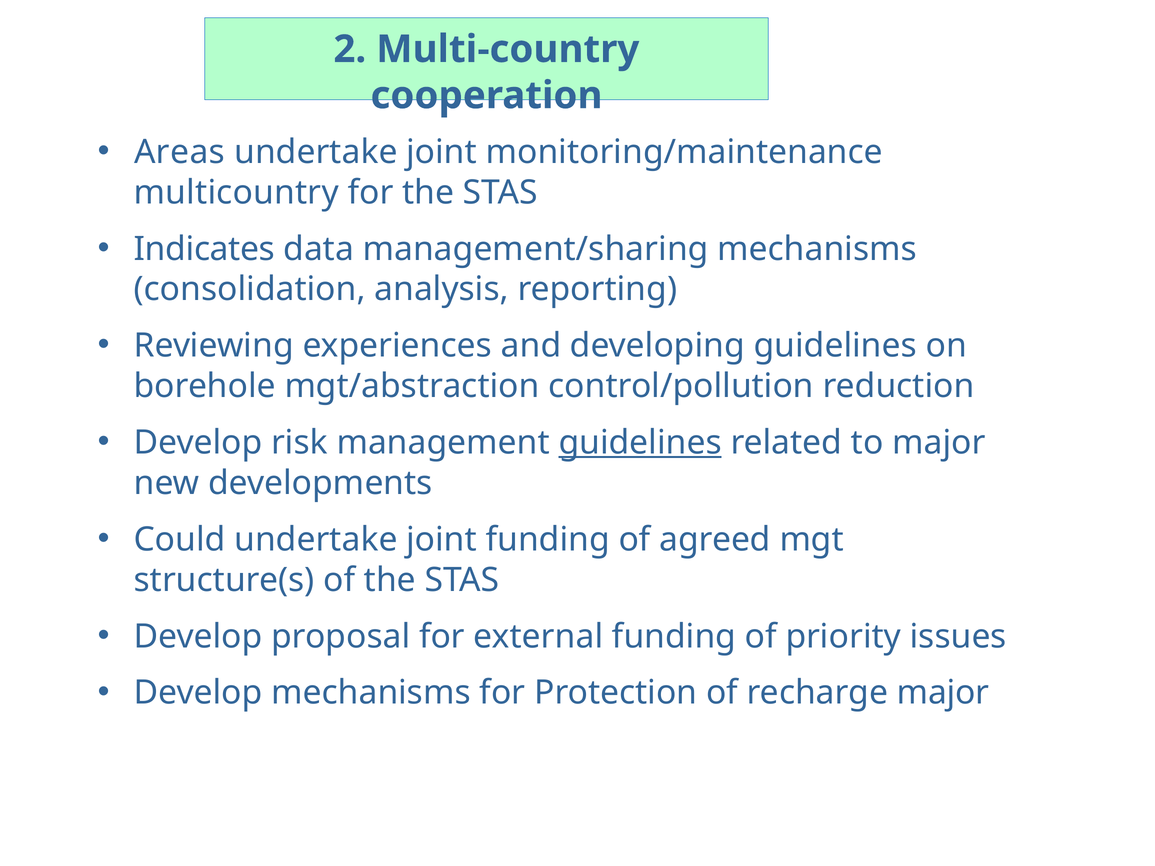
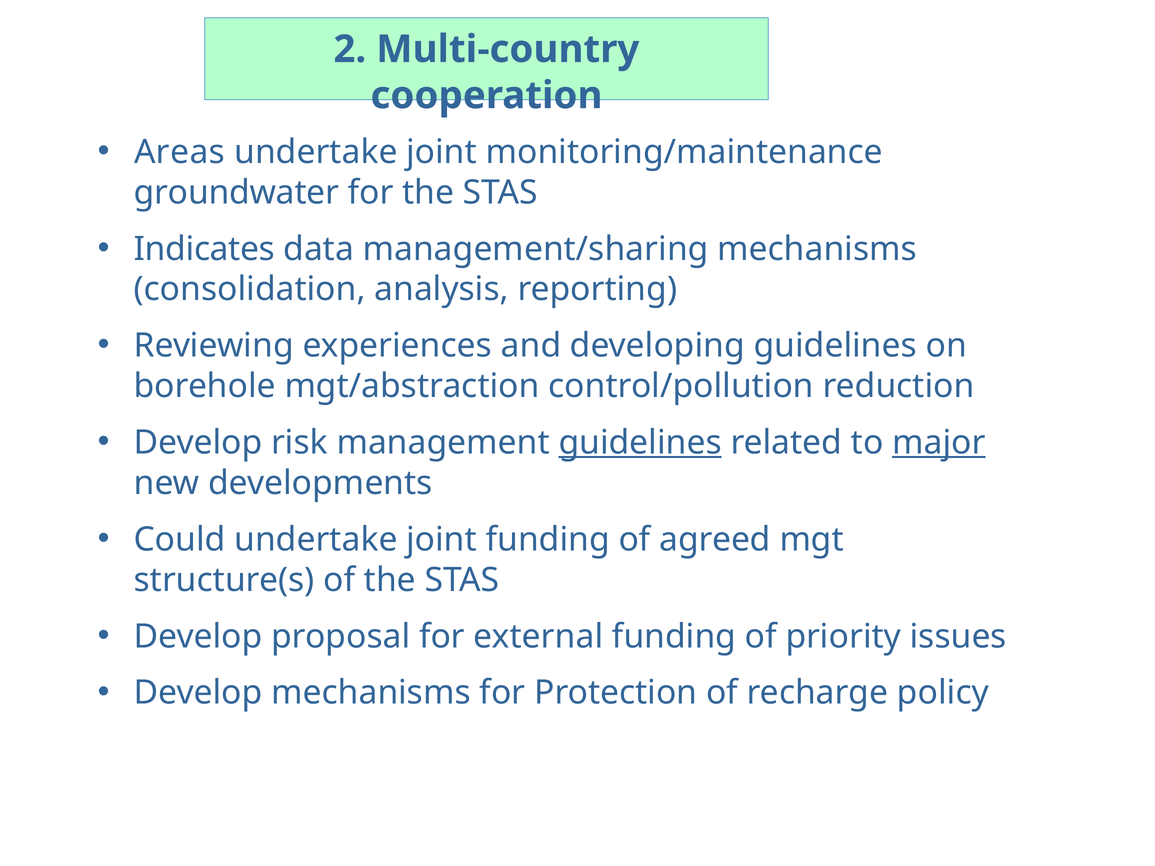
multicountry: multicountry -> groundwater (236, 193)
major underline: none -> present (939, 443)
recharge major: major -> policy (943, 693)
